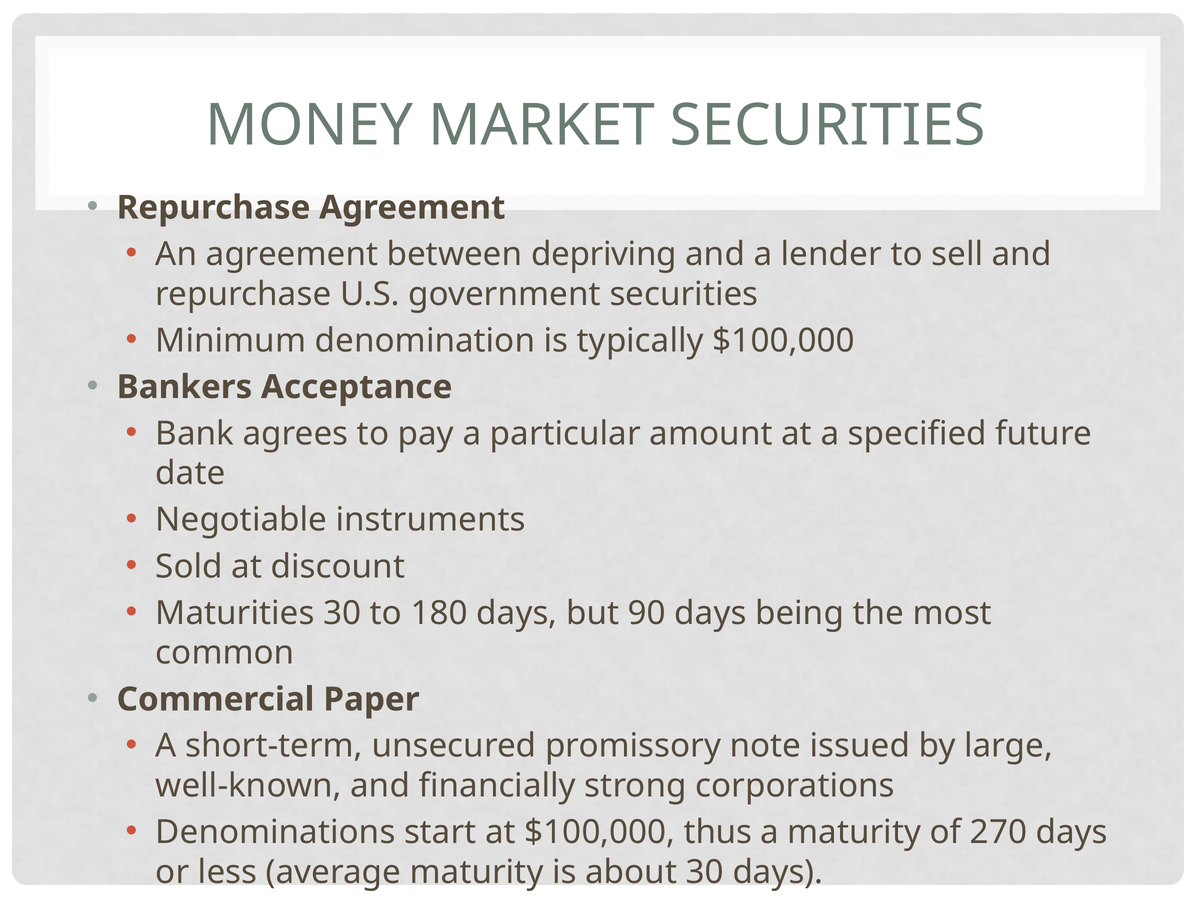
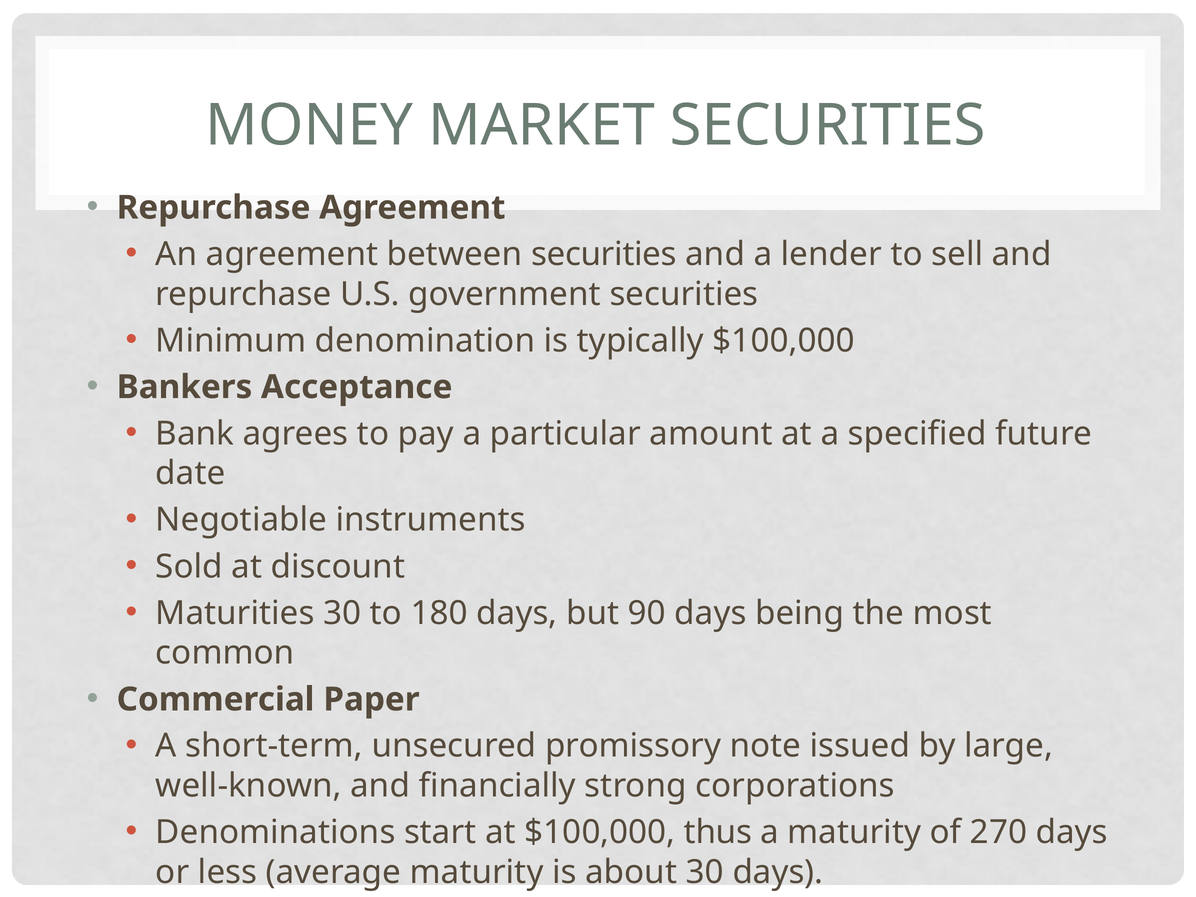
between depriving: depriving -> securities (604, 254)
